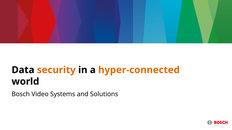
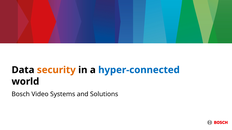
hyper-connected colour: orange -> blue (139, 70)
